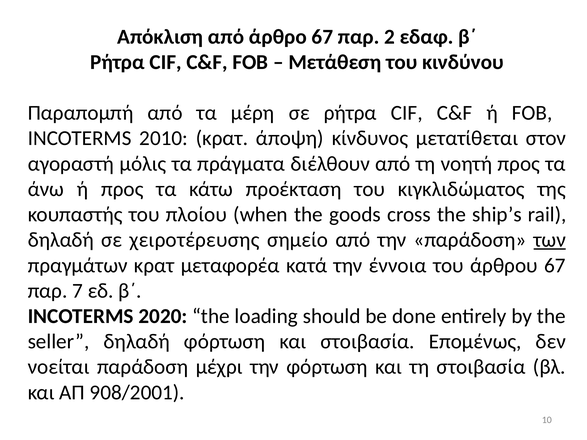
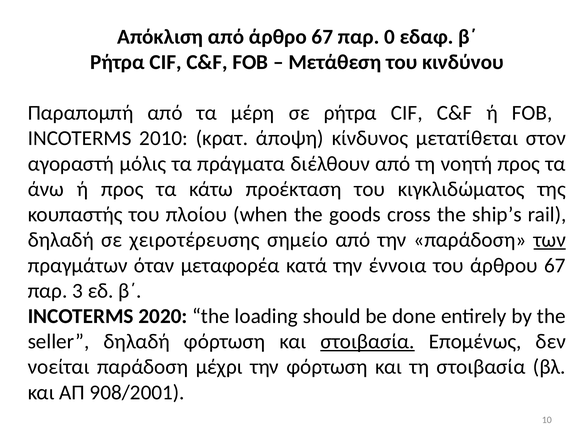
2: 2 -> 0 (390, 37)
πραγμάτων κρατ: κρατ -> όταν (154, 265)
7: 7 -> 3 (78, 291)
στοιβασία underline: none -> present (367, 342)
